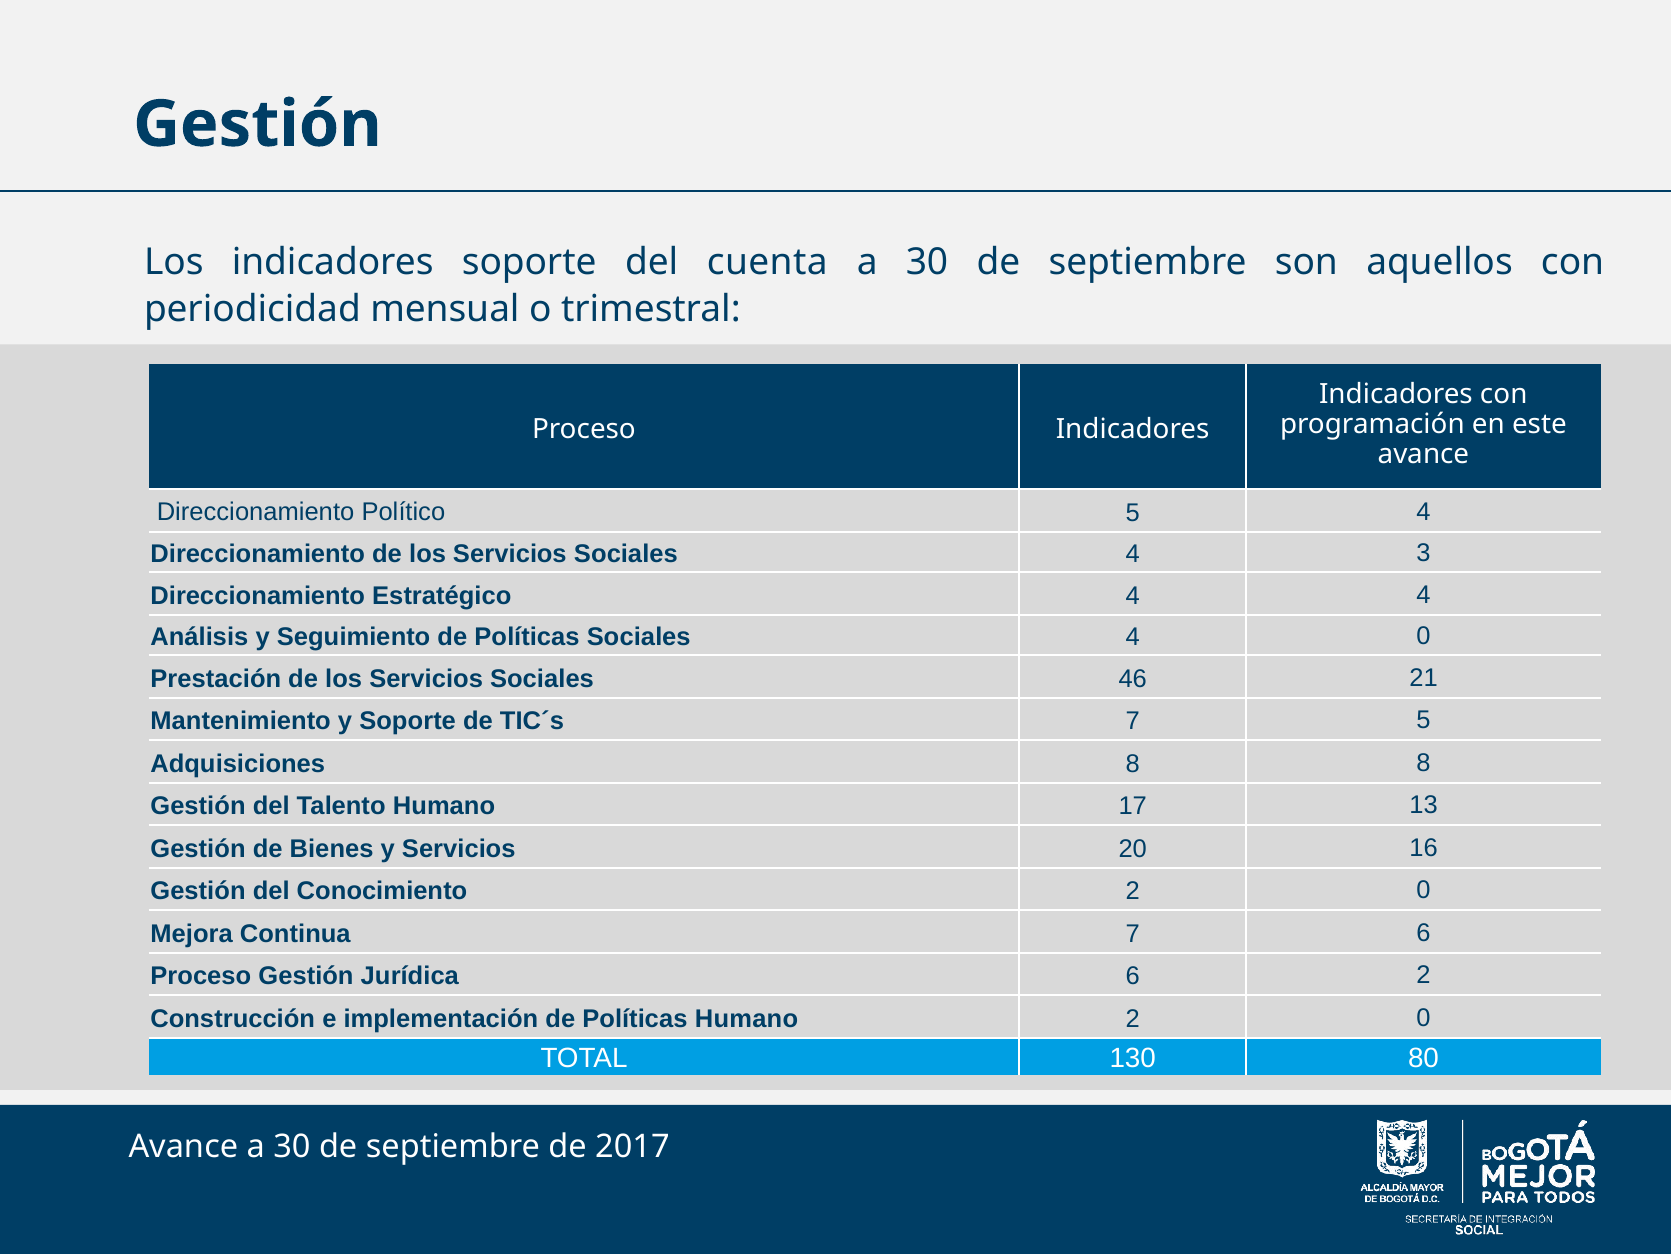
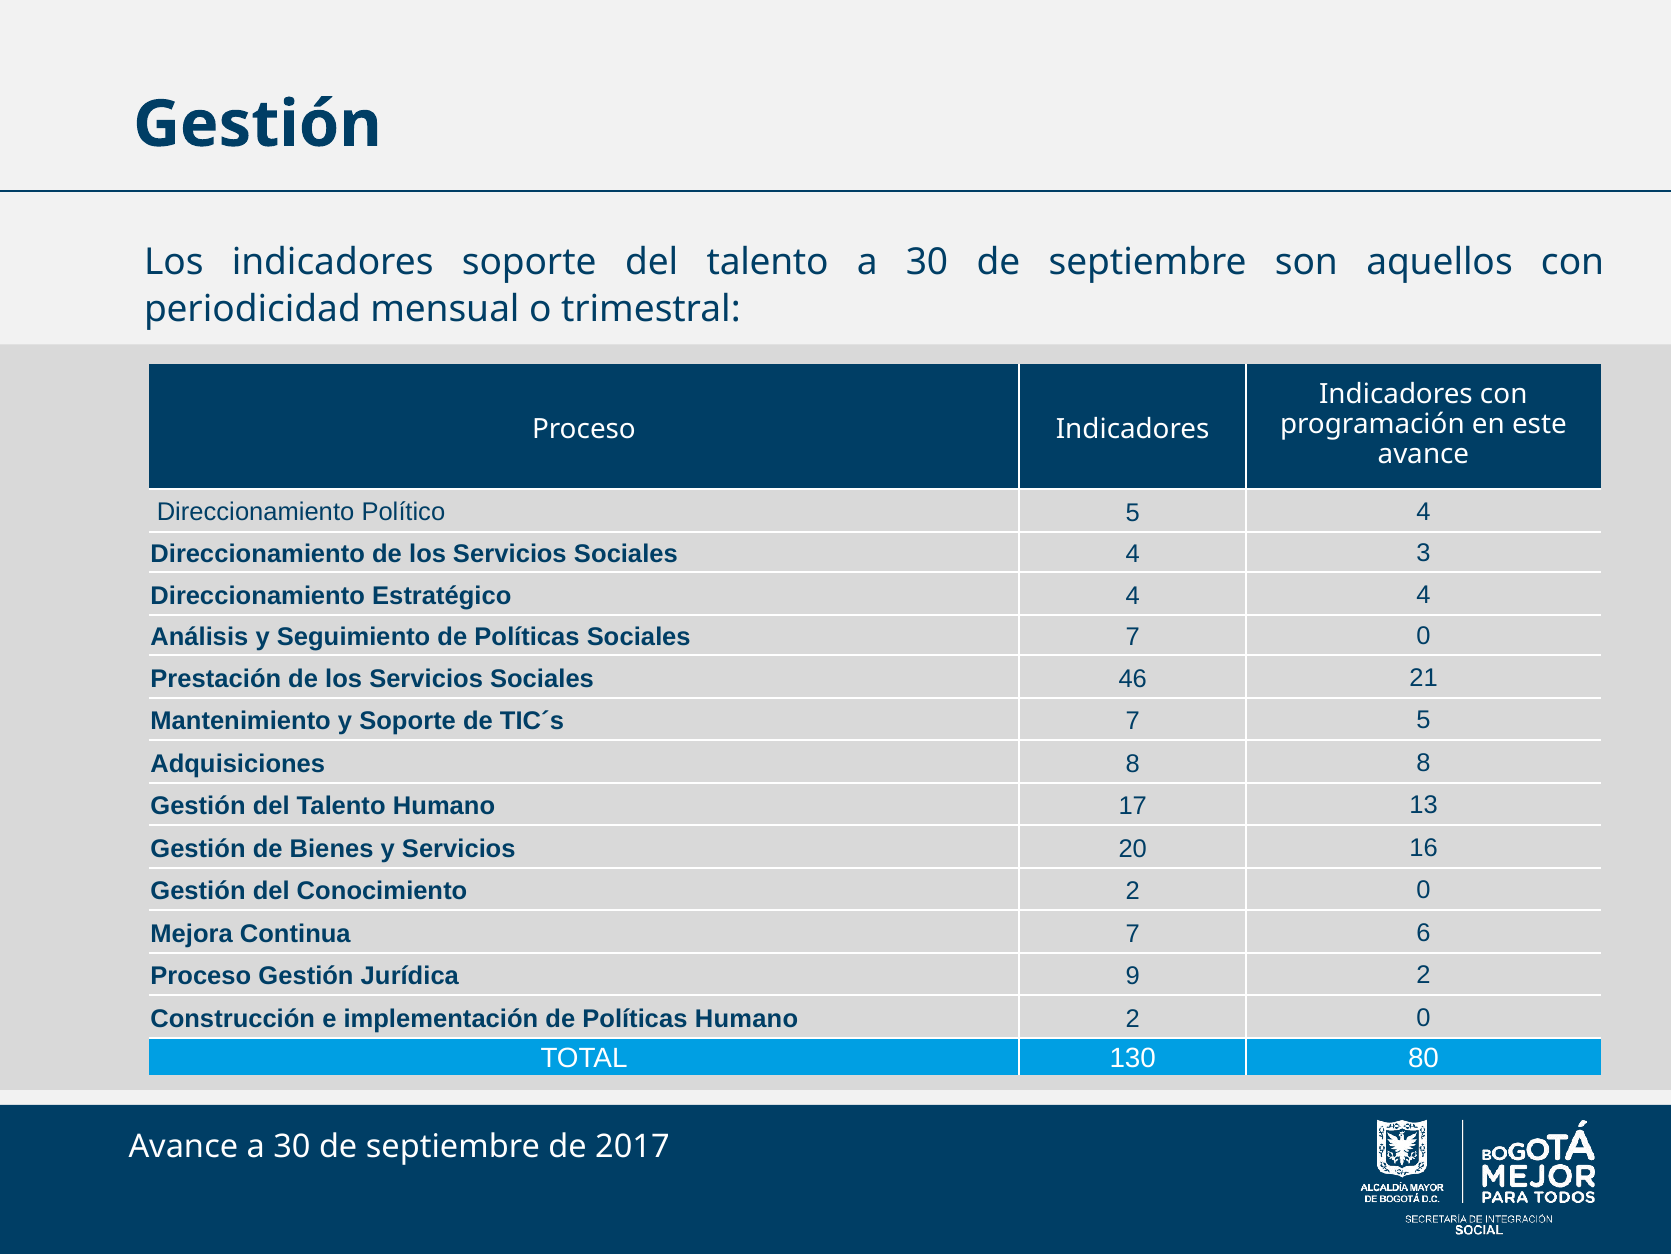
soporte del cuenta: cuenta -> talento (768, 262)
Políticas Sociales 4: 4 -> 7 (1133, 637)
Jurídica 6: 6 -> 9 (1133, 976)
